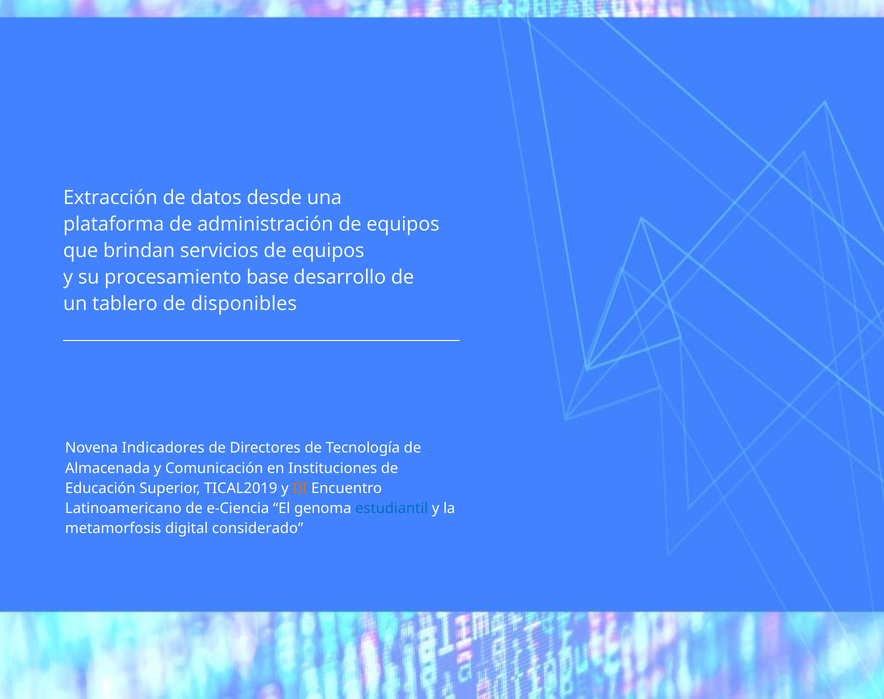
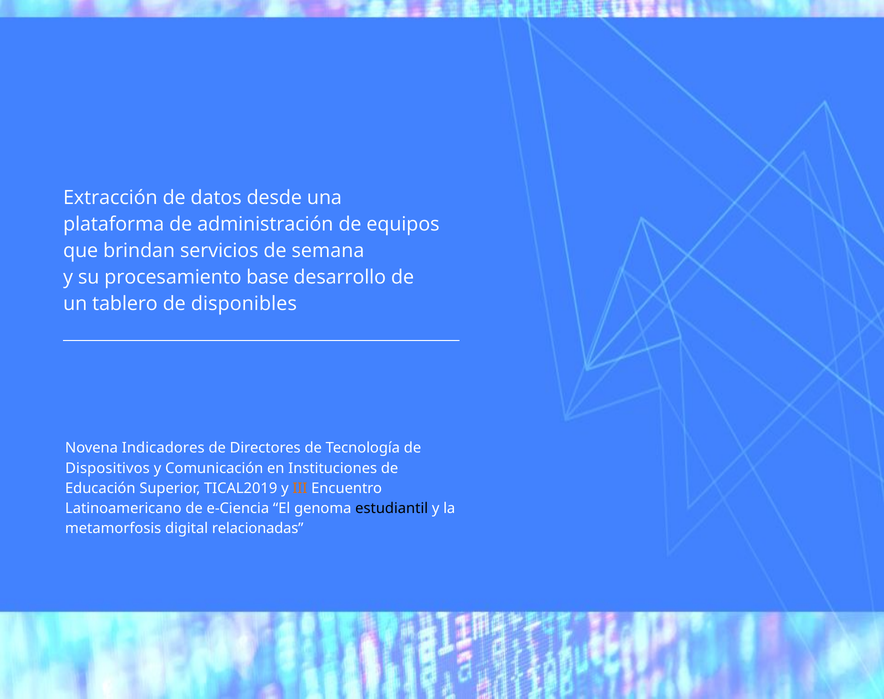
servicios de equipos: equipos -> semana (328, 251)
Almacenada: Almacenada -> Dispositivos (107, 468)
estudiantil colour: blue -> black (392, 508)
considerado: considerado -> relacionadas (258, 528)
